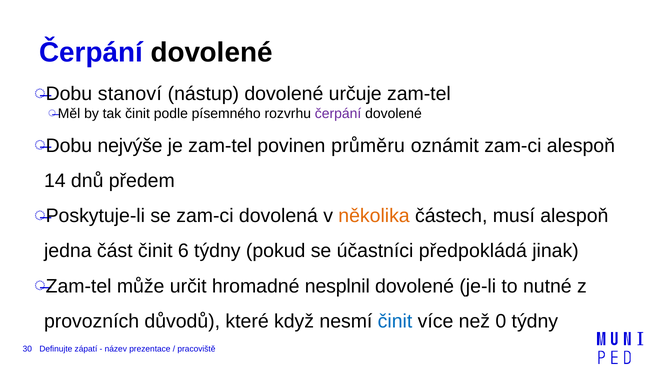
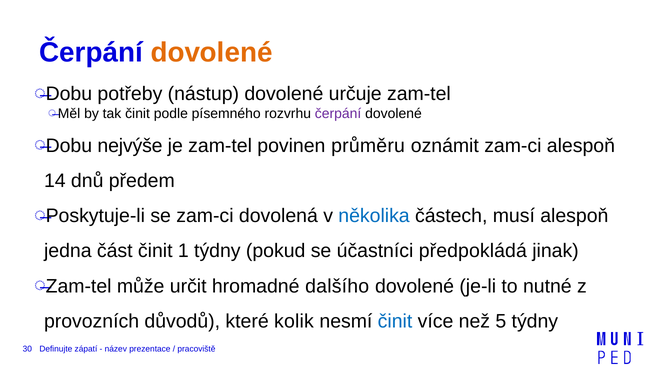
dovolené colour: black -> orange (212, 53)
stanoví: stanoví -> potřeby (130, 94)
několika colour: orange -> blue (374, 216)
6: 6 -> 1 (183, 251)
nesplnil: nesplnil -> dalšího (337, 286)
když: když -> kolik (294, 321)
0: 0 -> 5 (501, 321)
